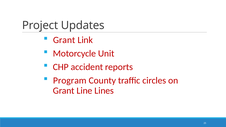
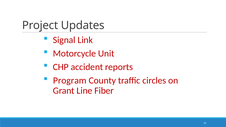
Grant: Grant -> Signal (64, 40)
Lines: Lines -> Fiber (104, 91)
